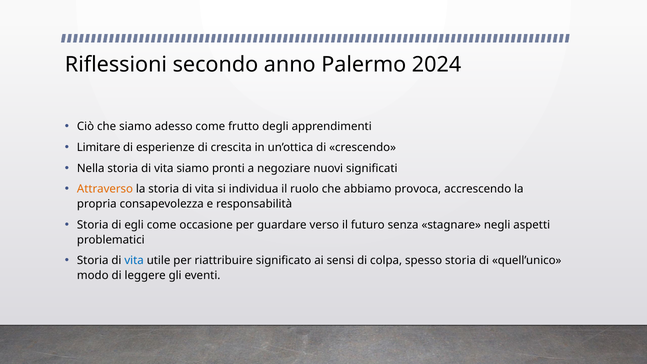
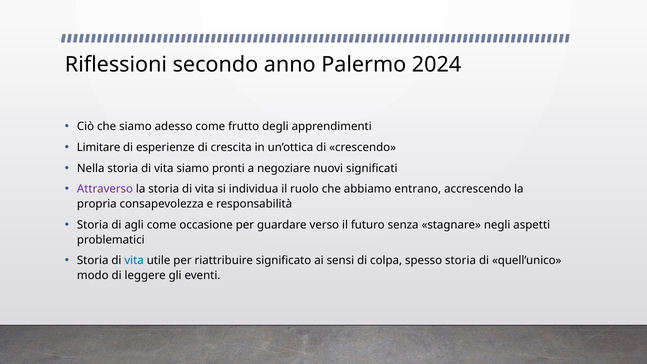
Attraverso colour: orange -> purple (105, 189)
provoca: provoca -> entrano (418, 189)
egli: egli -> agli (134, 225)
